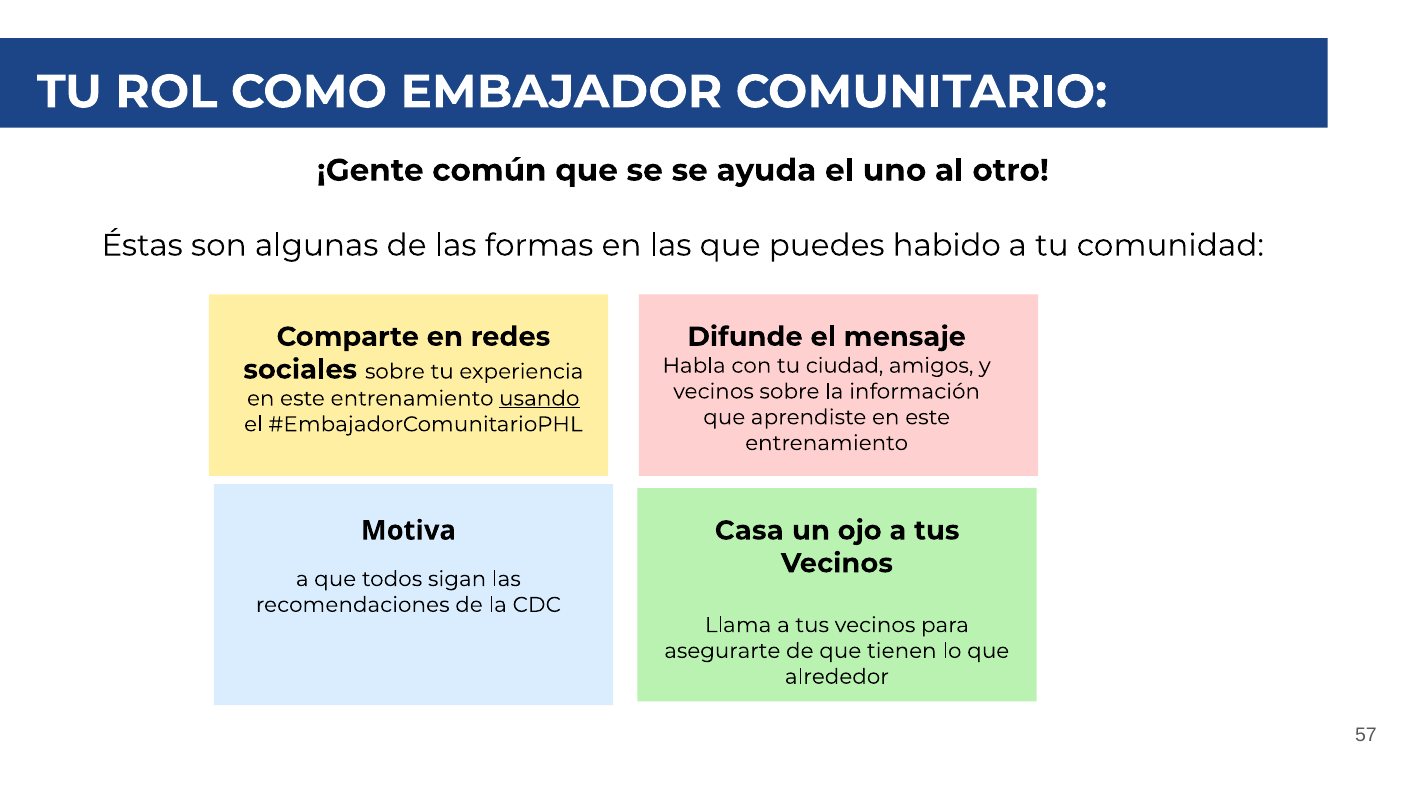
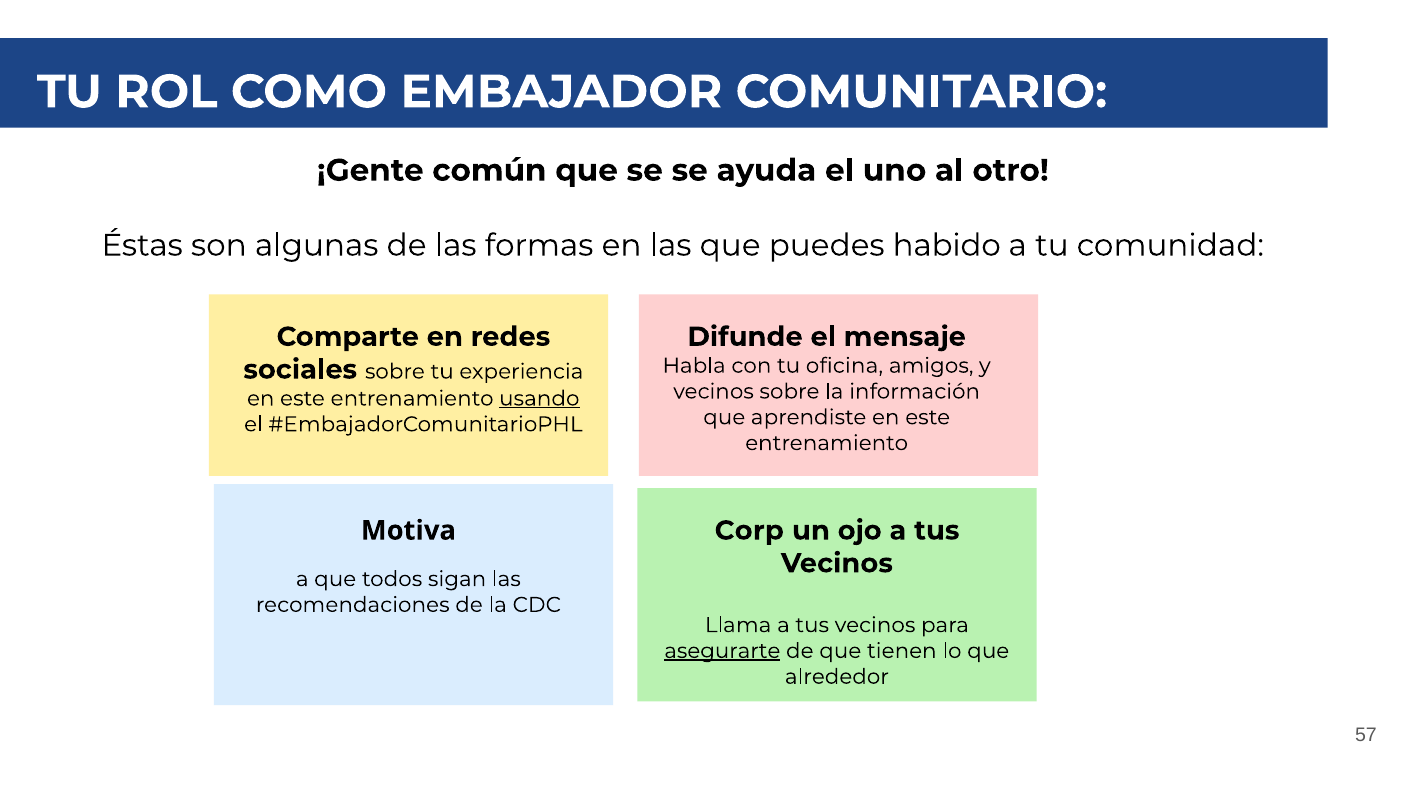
ciudad: ciudad -> oficina (844, 366)
Casa: Casa -> Corp (749, 530)
asegurarte underline: none -> present (722, 651)
